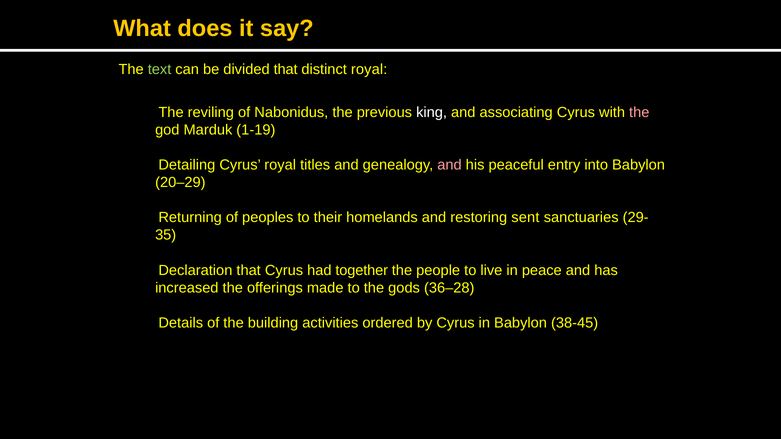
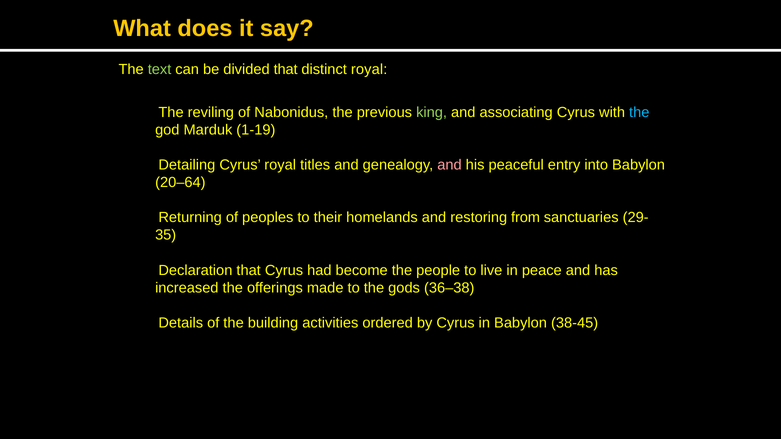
king colour: white -> light green (432, 112)
the colour: pink -> light blue (639, 112)
20–29: 20–29 -> 20–64 (180, 183)
sent: sent -> from (526, 218)
together: together -> become (362, 270)
36–28: 36–28 -> 36–38 (449, 288)
